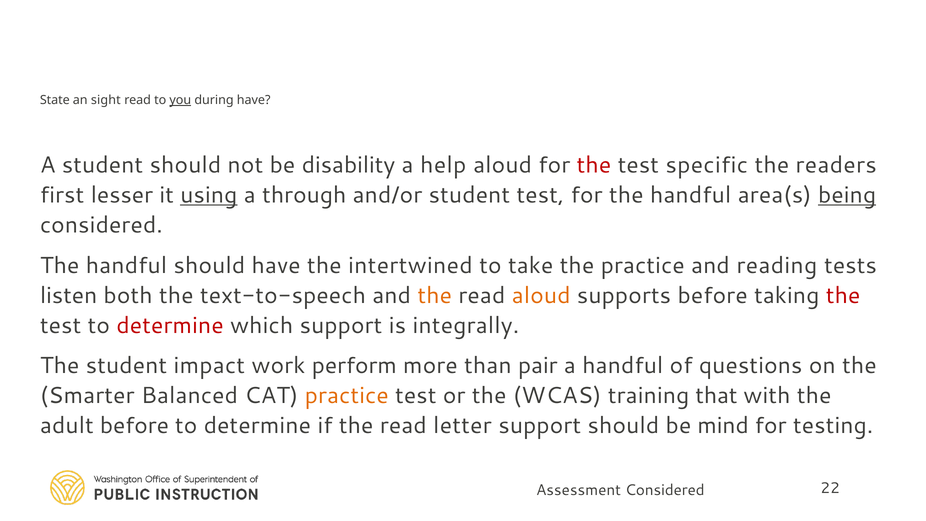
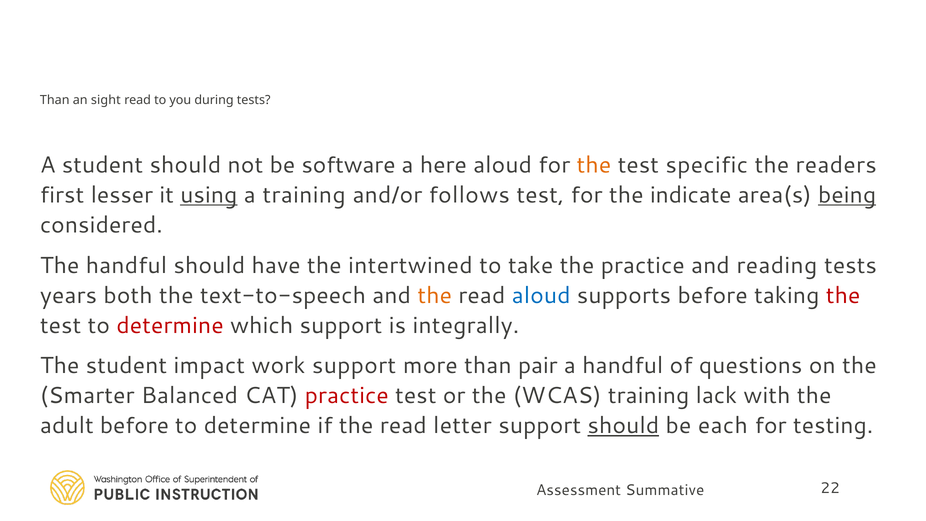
State: State -> Than (55, 100)
you underline: present -> none (180, 100)
during have: have -> tests (254, 100)
disability: disability -> software (349, 165)
help: help -> here (443, 165)
the colour: red -> orange (594, 165)
a through: through -> training (304, 195)
and/or student: student -> follows (469, 195)
for the handful: handful -> indicate (691, 195)
listen: listen -> years (68, 295)
aloud colour: orange -> blue (541, 295)
work perform: perform -> support (354, 366)
practice colour: orange -> red (347, 396)
that: that -> lack (716, 396)
should underline: none -> present (623, 426)
mind: mind -> each (723, 426)
Assessment Considered: Considered -> Summative (665, 490)
